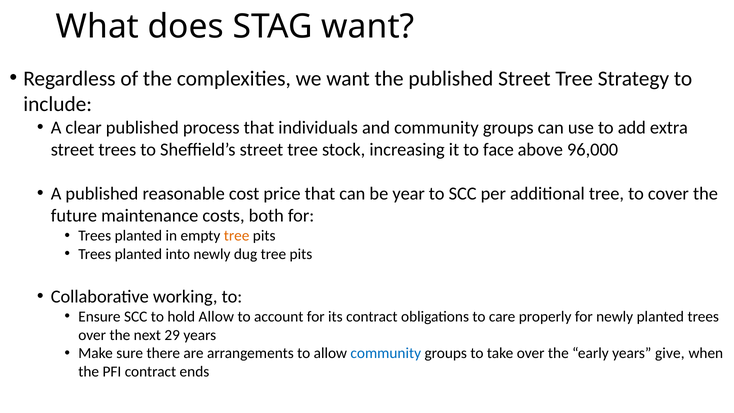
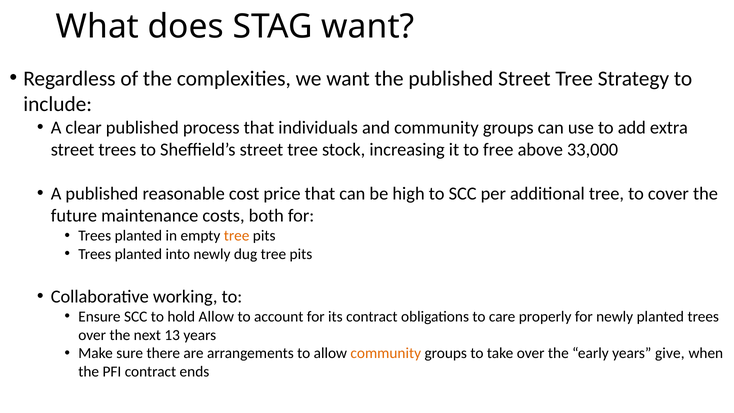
face: face -> free (498, 150)
96,000: 96,000 -> 33,000 (593, 150)
year: year -> high (409, 194)
29: 29 -> 13 (172, 335)
community colour: blue -> orange (386, 353)
